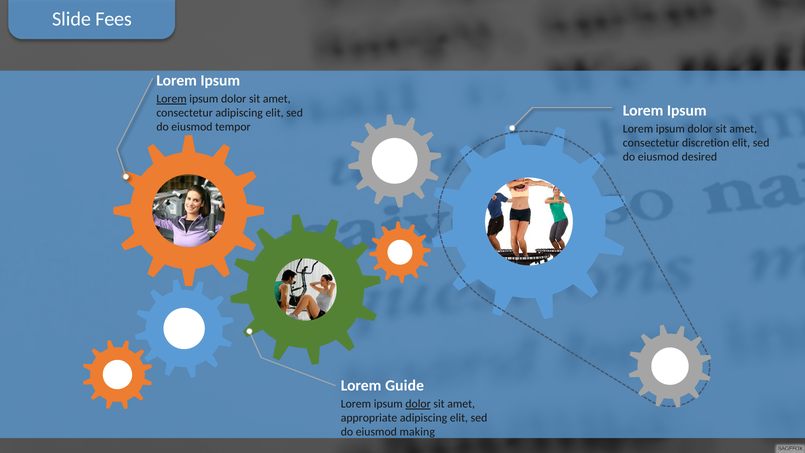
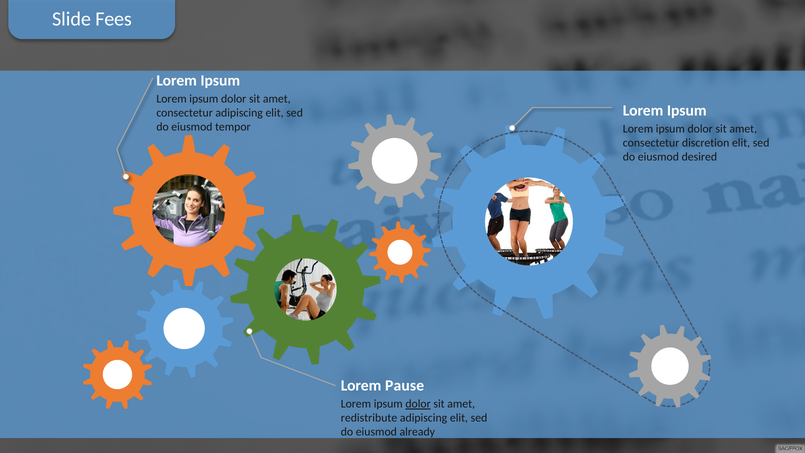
Lorem underline: present -> none (172, 99)
Guide: Guide -> Pause (405, 385)
appropriate: appropriate -> redistribute (369, 418)
making: making -> already (417, 432)
